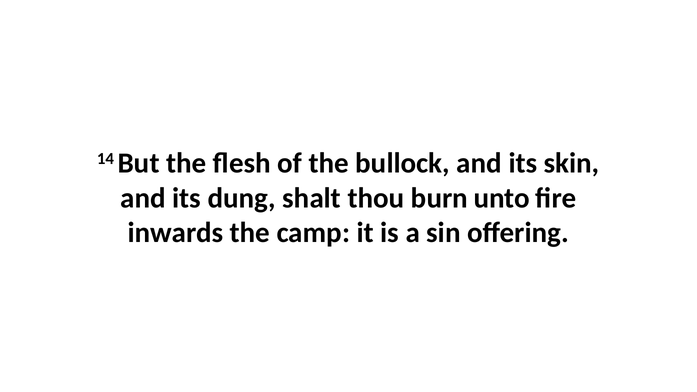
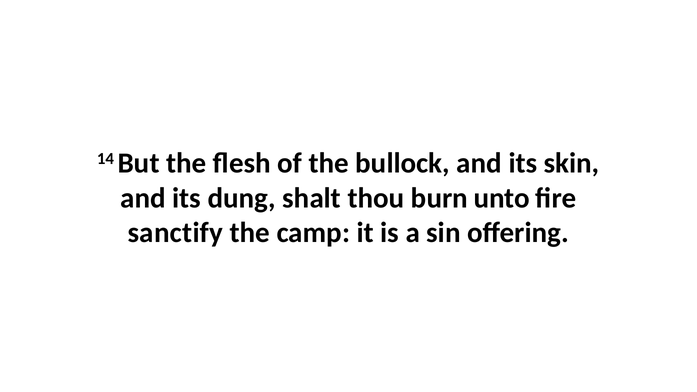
inwards: inwards -> sanctify (175, 233)
